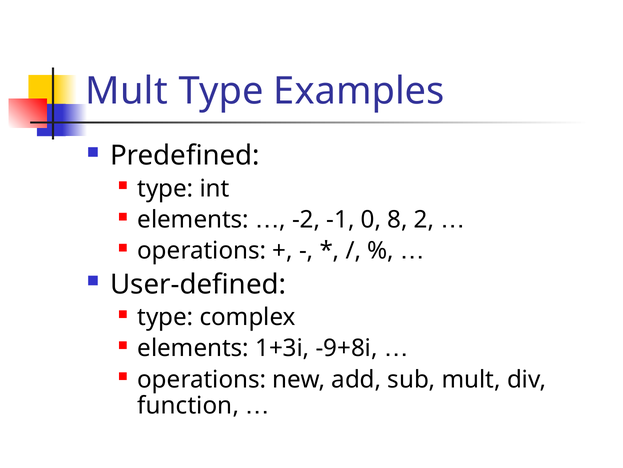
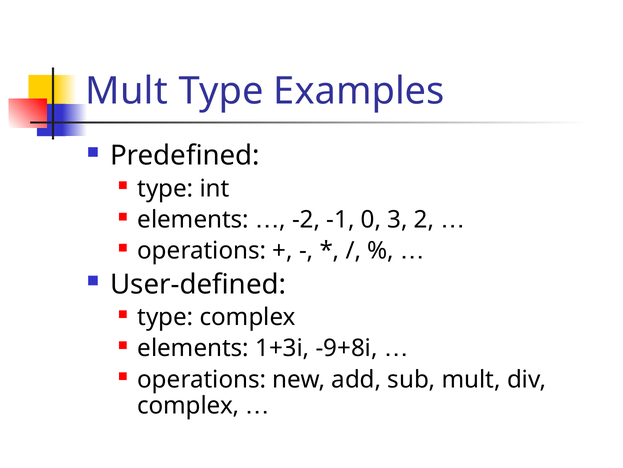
8: 8 -> 3 (398, 219)
function: function -> complex (188, 405)
